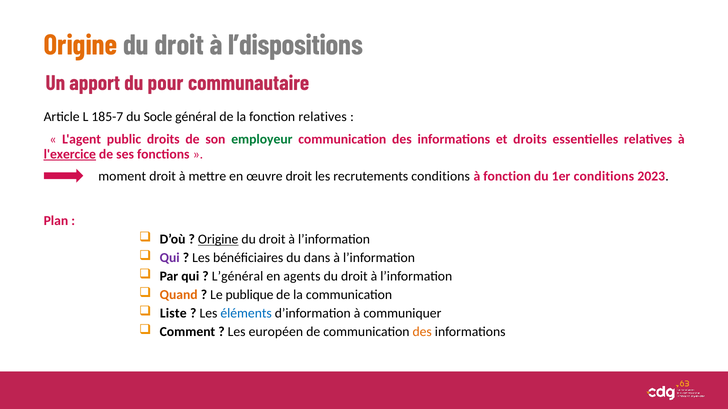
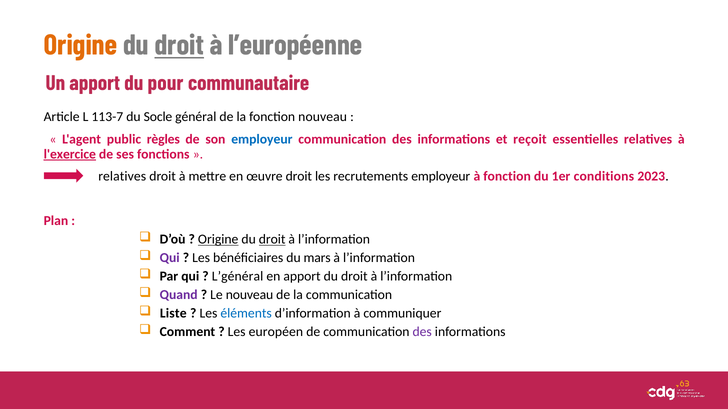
droit underline: none -> present (179, 45)
l’dispositions: l’dispositions -> l’européenne (295, 45)
185-7: 185-7 -> 113-7 (107, 117)
fonction relatives: relatives -> nouveau (323, 117)
public droits: droits -> règles (163, 139)
employeur colour: green -> blue (262, 139)
et droits: droits -> reçoit (530, 139)
moment: moment -> relatives (122, 177)
recrutements conditions: conditions -> employeur (441, 177)
droit underline: none -> present (272, 240)
dans: dans -> mars (317, 258)
en agents: agents -> apport (302, 277)
Quand colour: orange -> purple (179, 295)
Le publique: publique -> nouveau (250, 295)
des colour: orange -> purple (422, 332)
